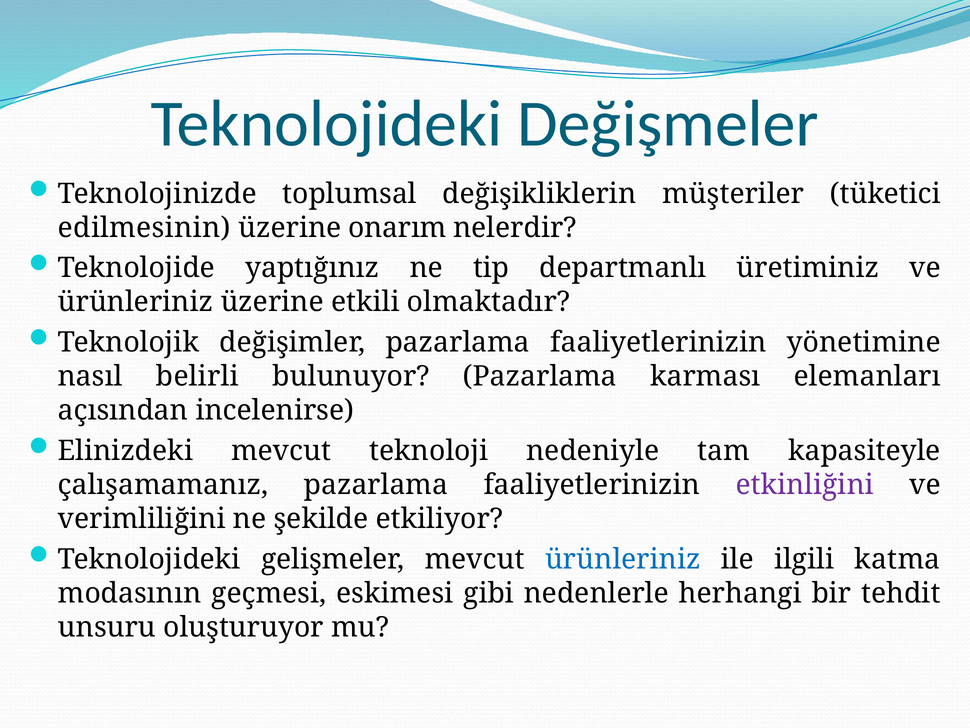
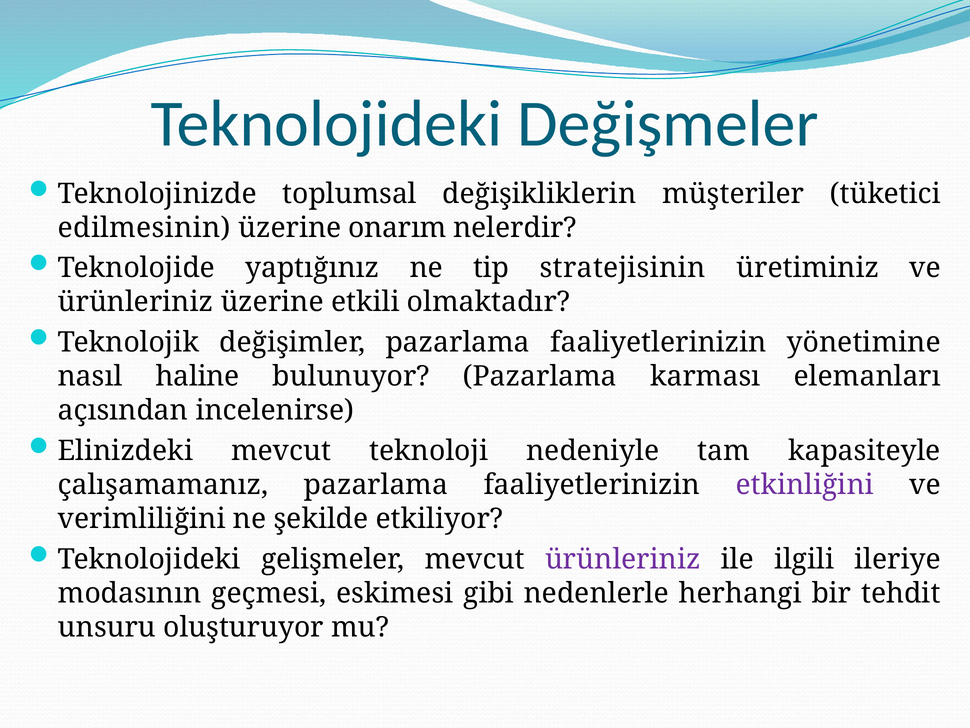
departmanlı: departmanlı -> stratejisinin (623, 268)
belirli: belirli -> haline (198, 376)
ürünleriniz colour: blue -> purple (623, 559)
katma: katma -> ileriye (898, 559)
